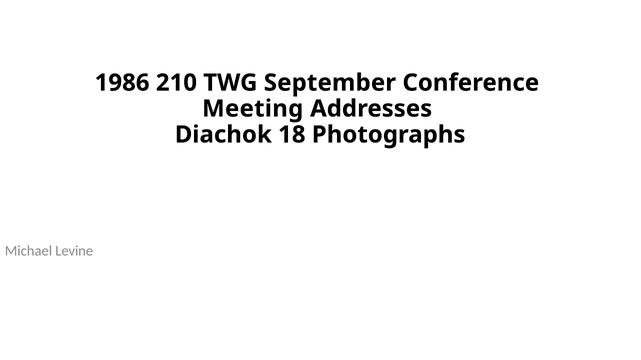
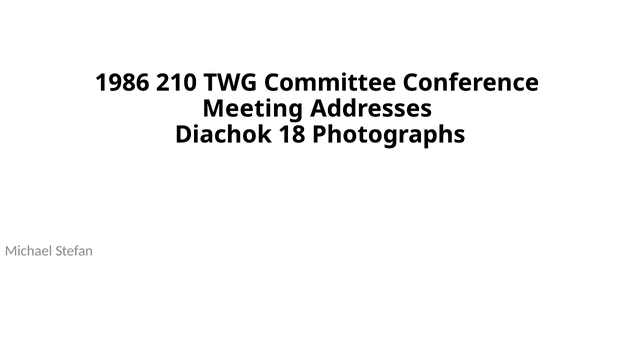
September: September -> Committee (330, 83)
Levine: Levine -> Stefan (74, 252)
